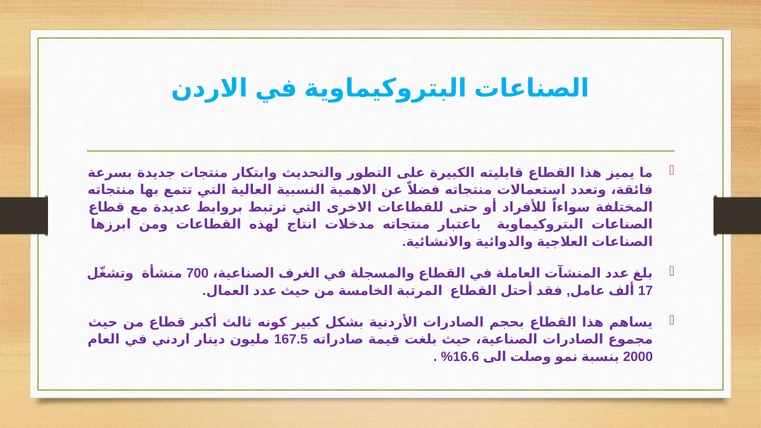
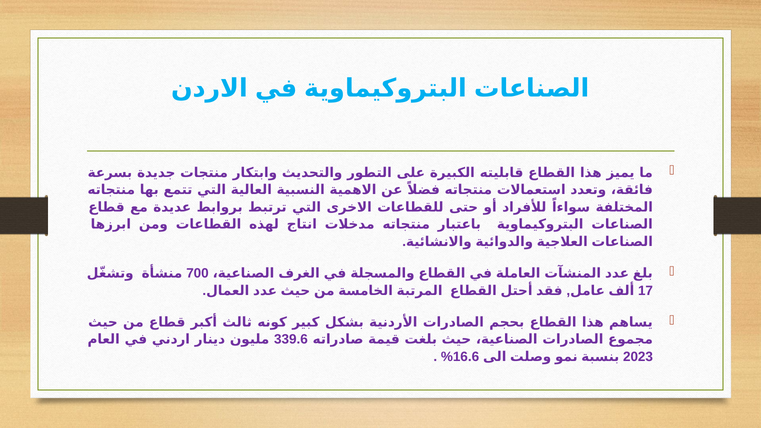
167.5: 167.5 -> 339.6 (291, 340)
2000: 2000 -> 2023 (638, 357)
